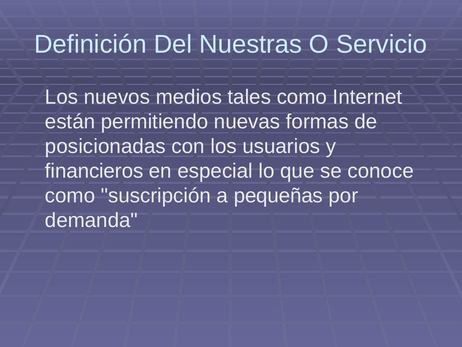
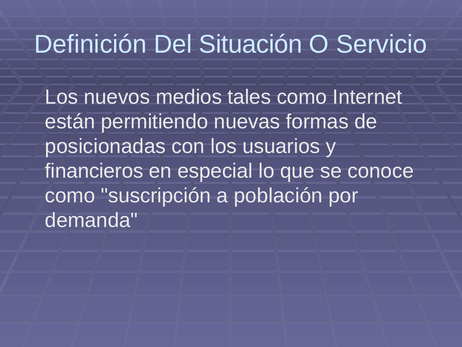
Nuestras: Nuestras -> Situación (251, 44)
pequeñas: pequeñas -> población (278, 195)
